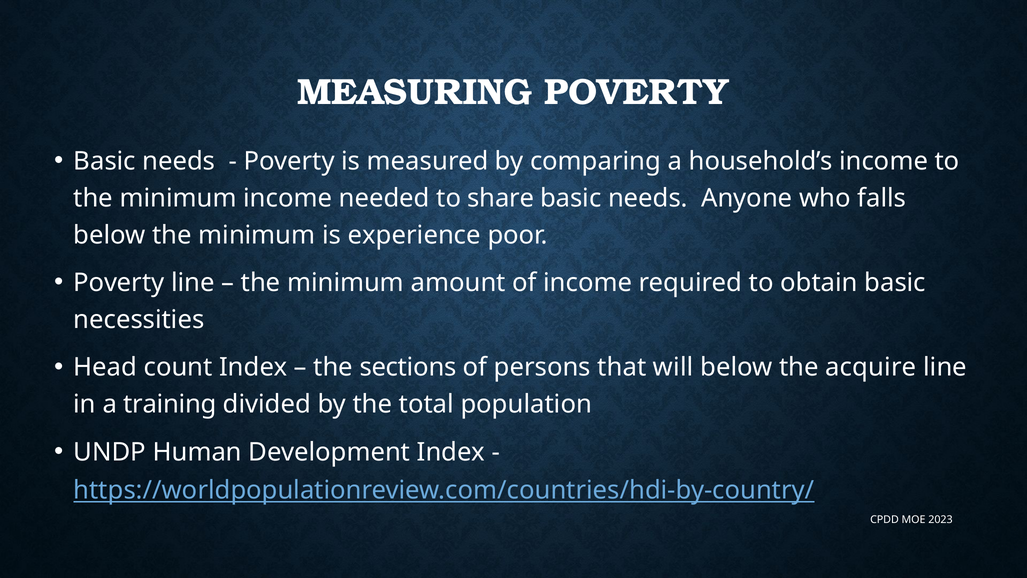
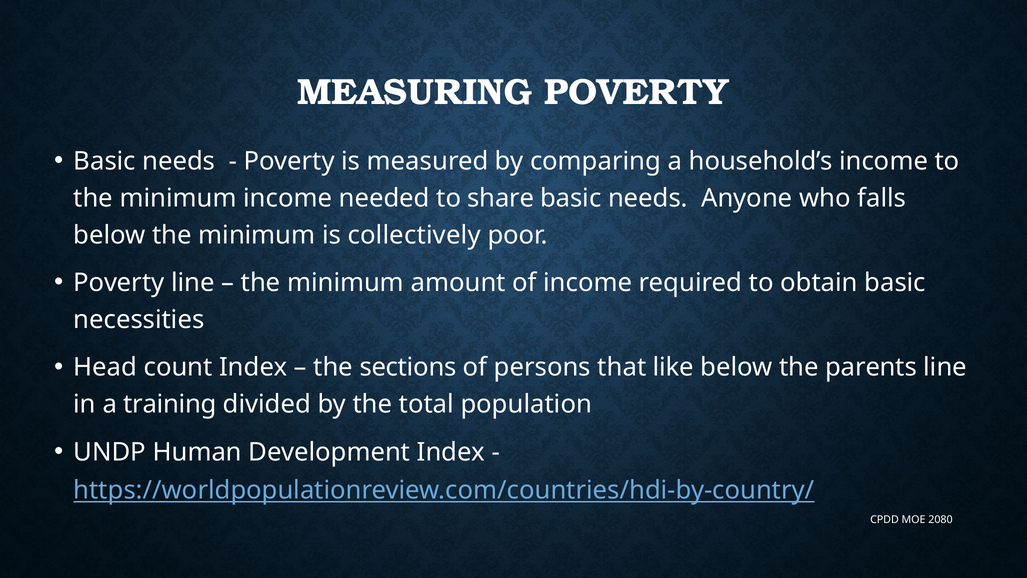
experience: experience -> collectively (414, 235)
will: will -> like (673, 367)
acquire: acquire -> parents (871, 367)
2023: 2023 -> 2080 (940, 519)
